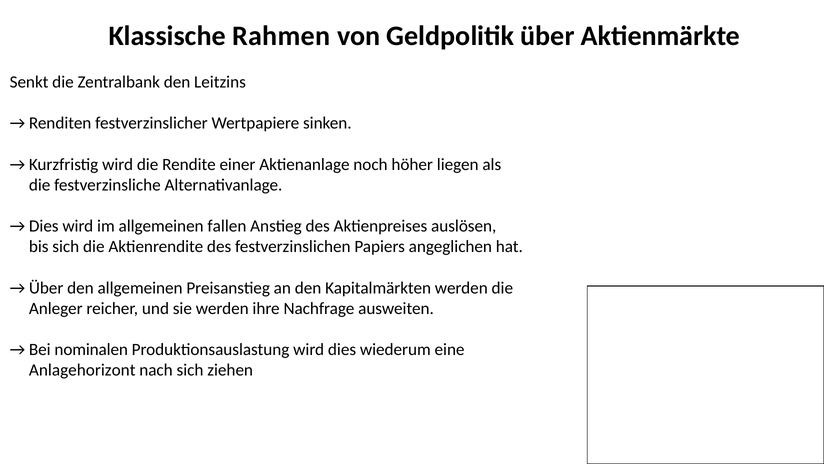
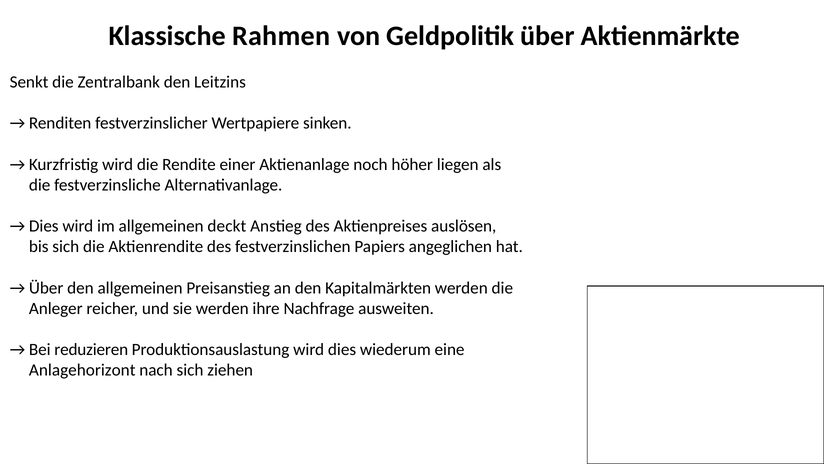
fallen: fallen -> deckt (227, 226)
nominalen: nominalen -> reduzieren (91, 349)
